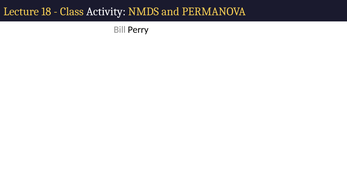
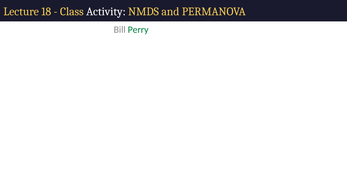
Perry colour: black -> green (138, 30)
